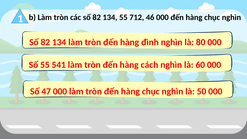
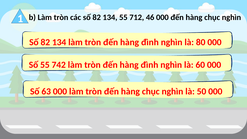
541: 541 -> 742 (59, 65)
cách: cách -> đình (150, 65)
47: 47 -> 63 (46, 91)
